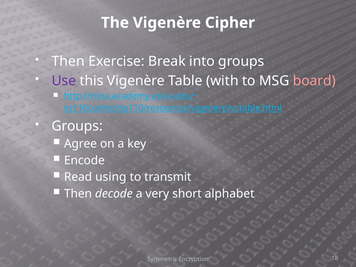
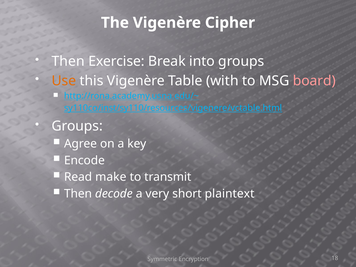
Use colour: purple -> orange (64, 81)
using: using -> make (111, 177)
alphabet: alphabet -> plaintext (230, 194)
